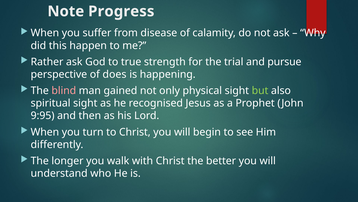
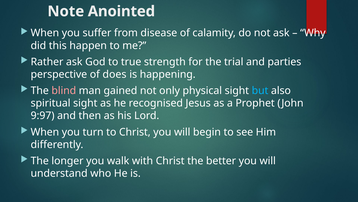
Progress: Progress -> Anointed (121, 11)
pursue: pursue -> parties (284, 62)
but colour: light green -> light blue (260, 90)
9:95: 9:95 -> 9:97 (43, 115)
